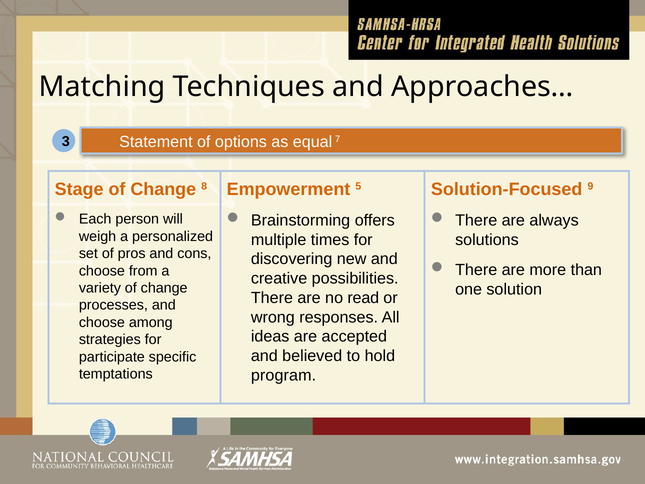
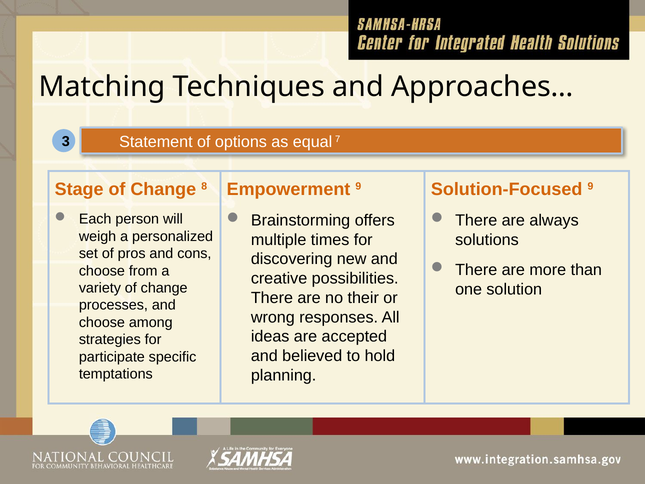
Empowerment 5: 5 -> 9 (358, 186)
read: read -> their (363, 298)
program: program -> planning (284, 375)
